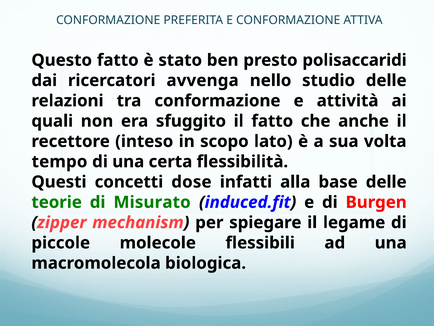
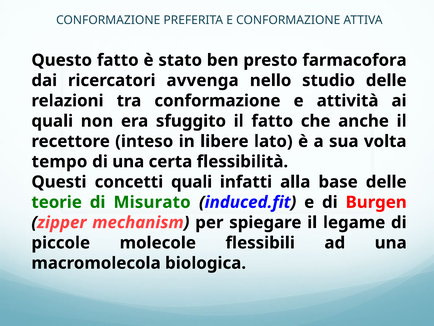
polisaccaridi: polisaccaridi -> farmacofora (355, 60)
scopo: scopo -> libere (224, 141)
concetti dose: dose -> quali (192, 182)
